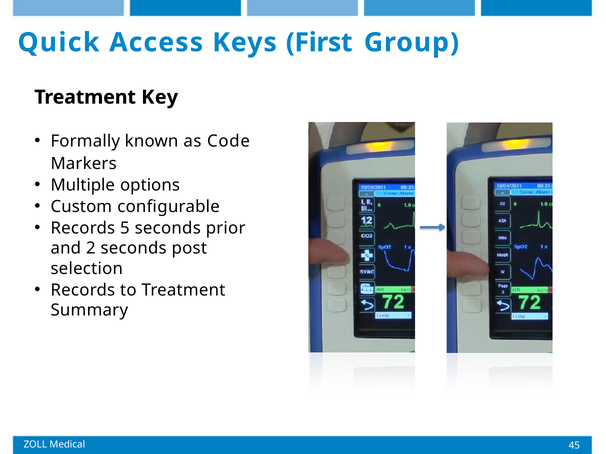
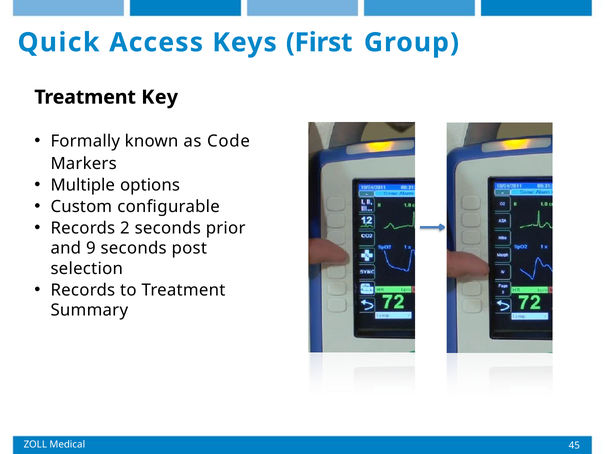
5: 5 -> 2 (125, 228)
2: 2 -> 9 (91, 249)
